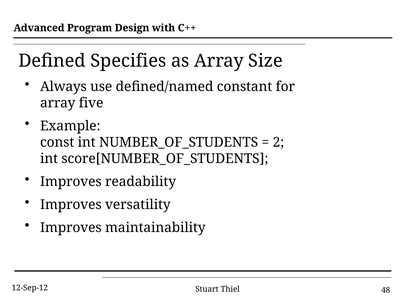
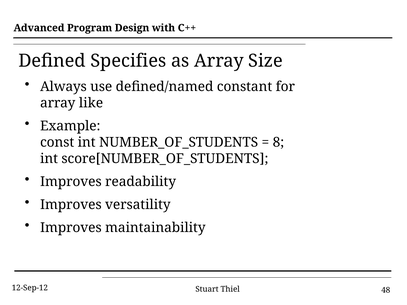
five: five -> like (91, 103)
2: 2 -> 8 (278, 142)
